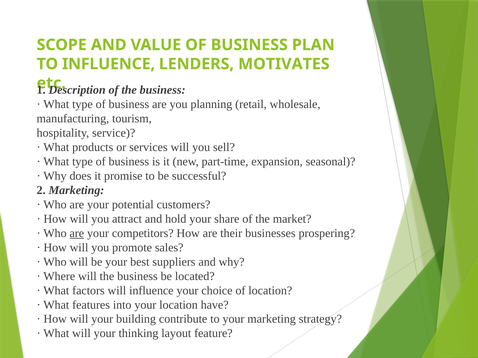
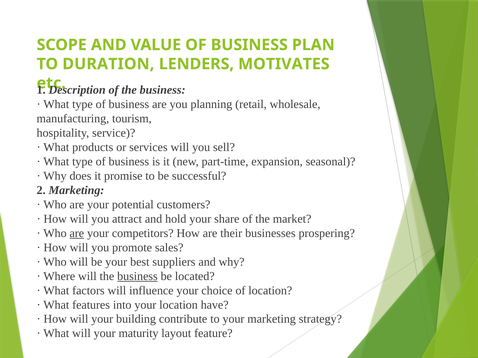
TO INFLUENCE: INFLUENCE -> DURATION (108, 64)
business underline: none -> present (137, 276)
thinking: thinking -> maturity (139, 334)
